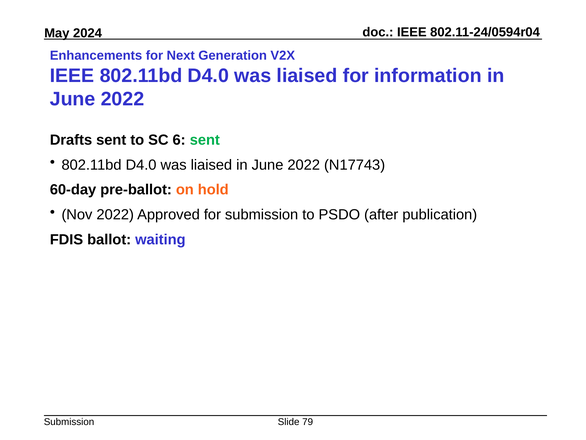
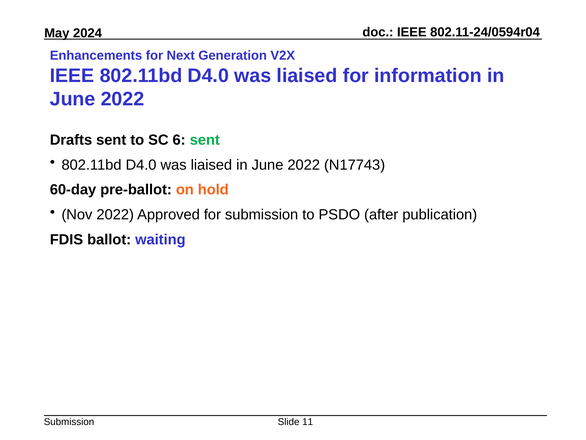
79: 79 -> 11 (308, 422)
